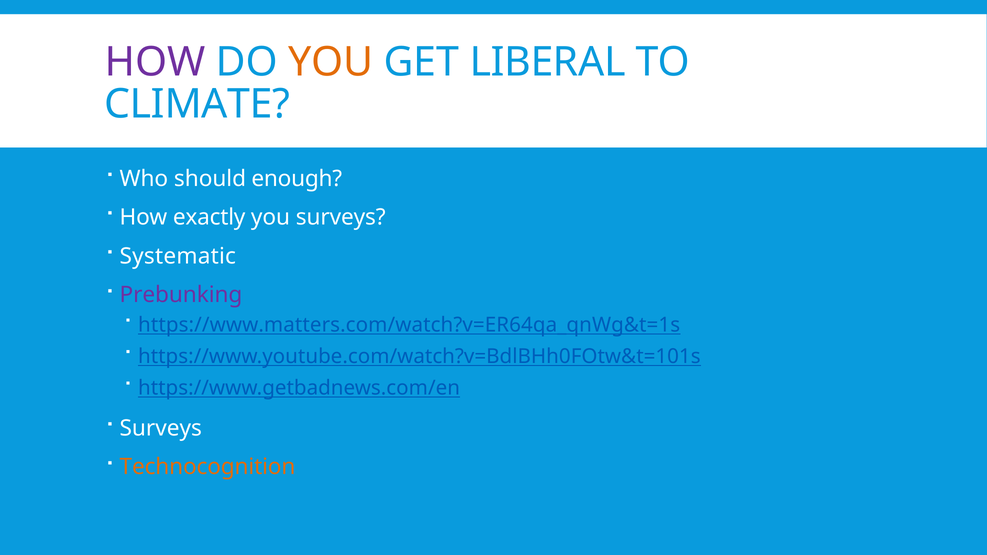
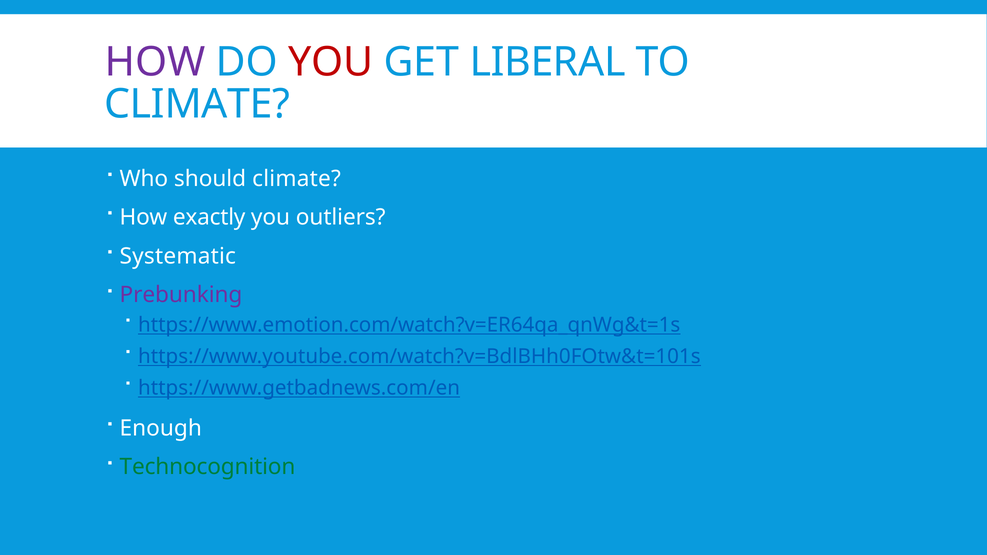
YOU colour: orange -> red (331, 62)
should enough: enough -> climate (297, 179)
you surveys: surveys -> outliers (341, 217)
https://www.matters.com/watch?v=ER64qa_qnWg&t=1s: https://www.matters.com/watch?v=ER64qa_qnWg&t=1s -> https://www.emotion.com/watch?v=ER64qa_qnWg&t=1s (409, 325)
Surveys: Surveys -> Enough (161, 428)
Technocognition colour: orange -> green (207, 467)
